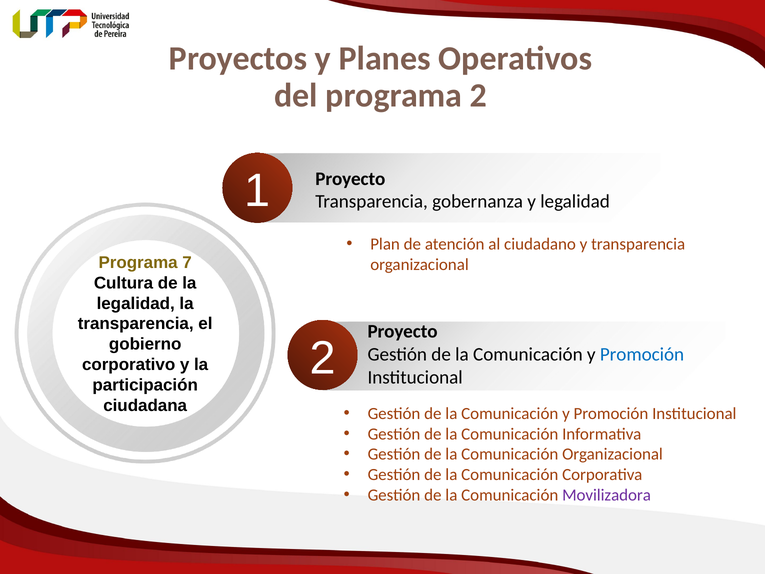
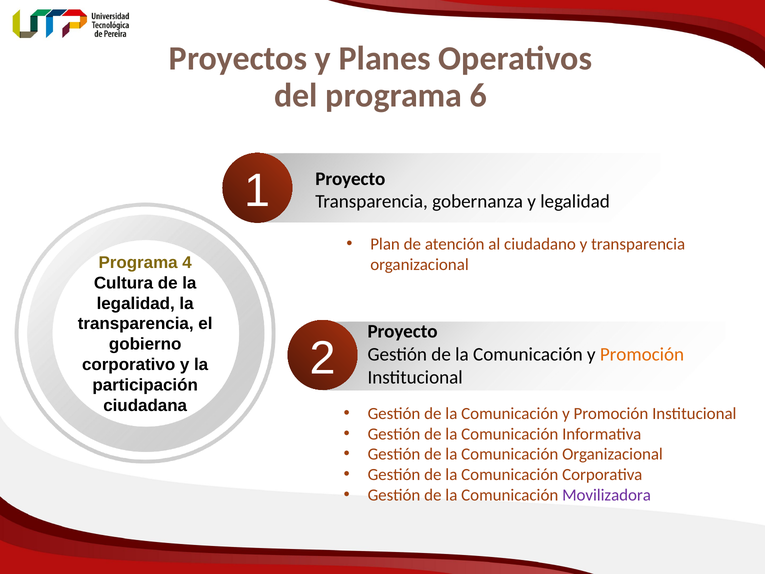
programa 2: 2 -> 6 (479, 95)
7: 7 -> 4 (187, 263)
Promoción colour: blue -> orange (642, 354)
